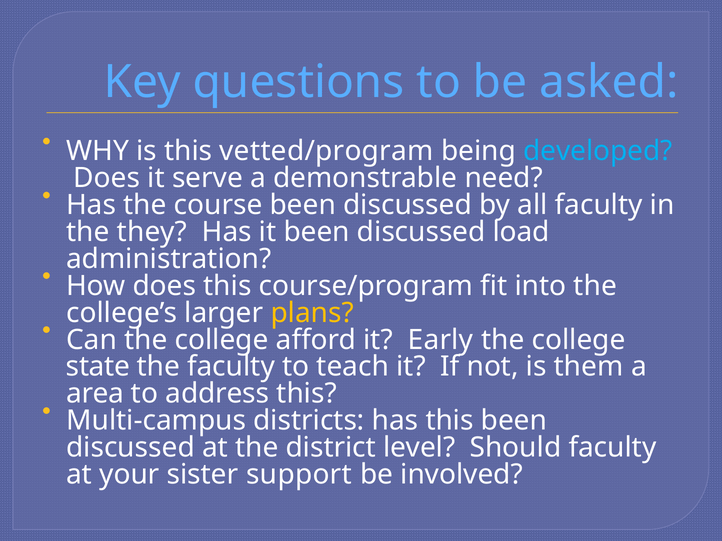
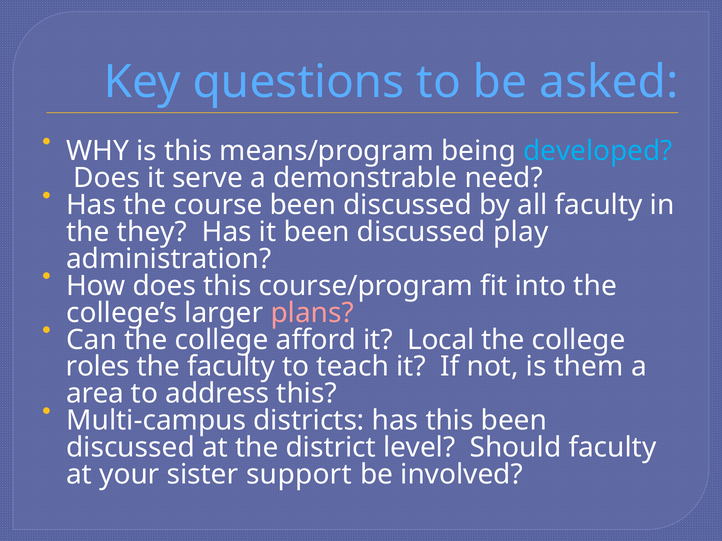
vetted/program: vetted/program -> means/program (327, 151)
load: load -> play (521, 232)
plans colour: yellow -> pink (312, 313)
Early: Early -> Local (441, 340)
state: state -> roles (98, 367)
